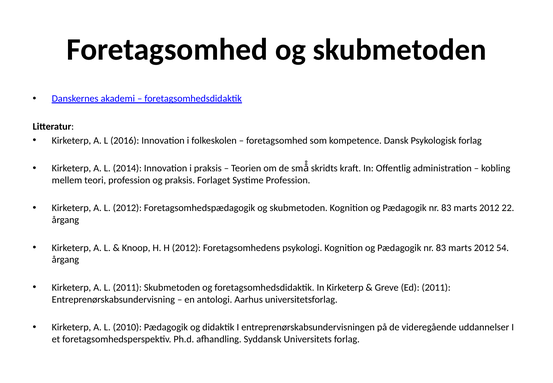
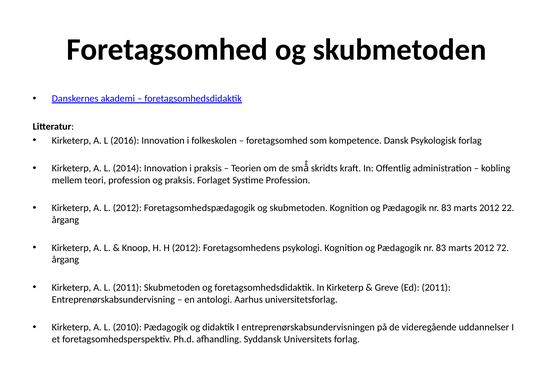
54: 54 -> 72 (503, 248)
